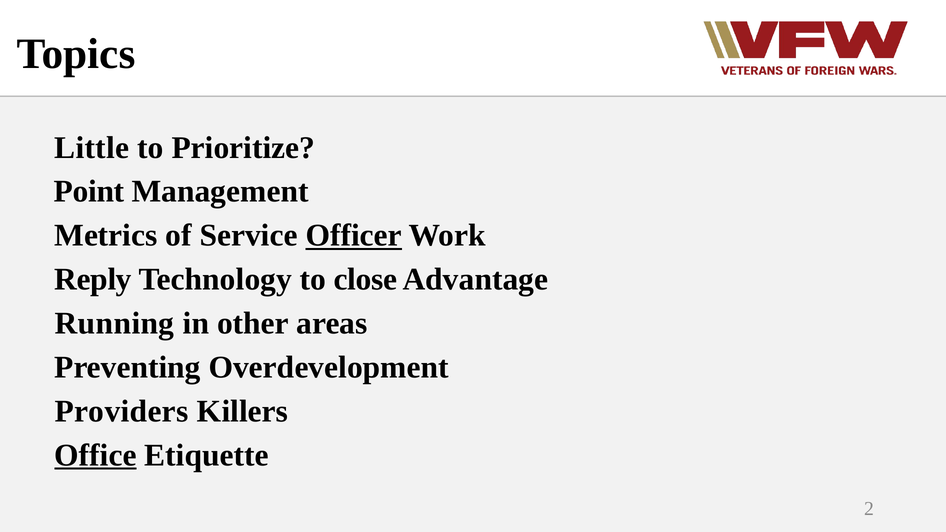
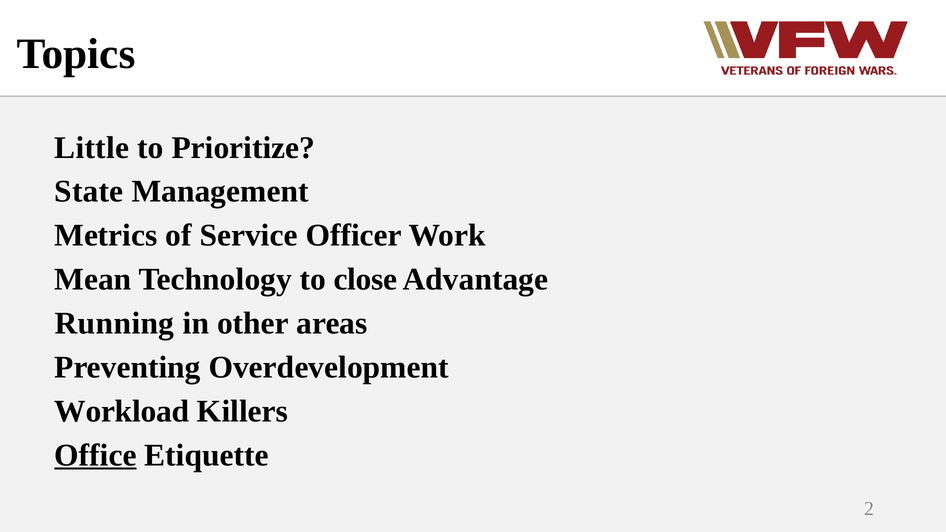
Point: Point -> State (89, 192)
Officer underline: present -> none (354, 236)
Reply: Reply -> Mean (93, 279)
Providers: Providers -> Workload (122, 411)
